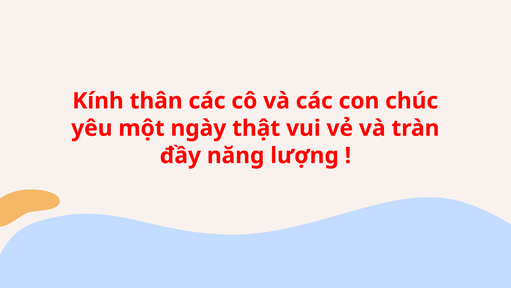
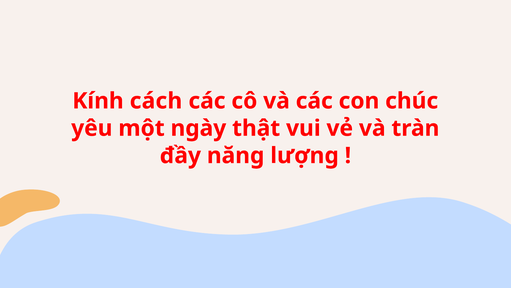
thân: thân -> cách (156, 101)
